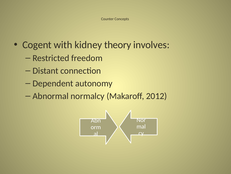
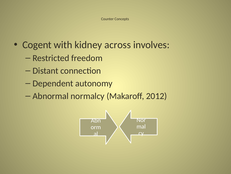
theory: theory -> across (118, 45)
